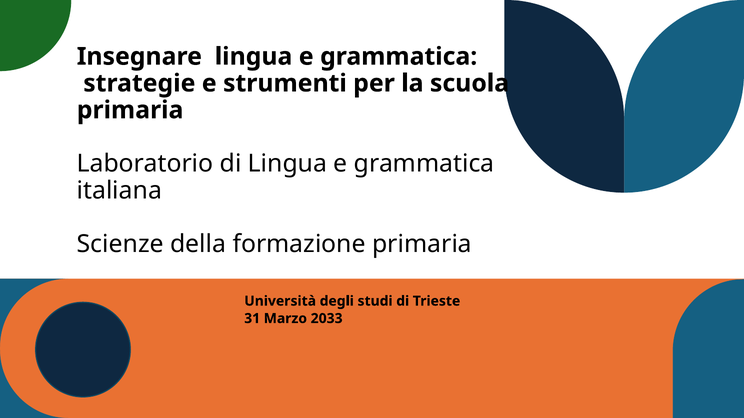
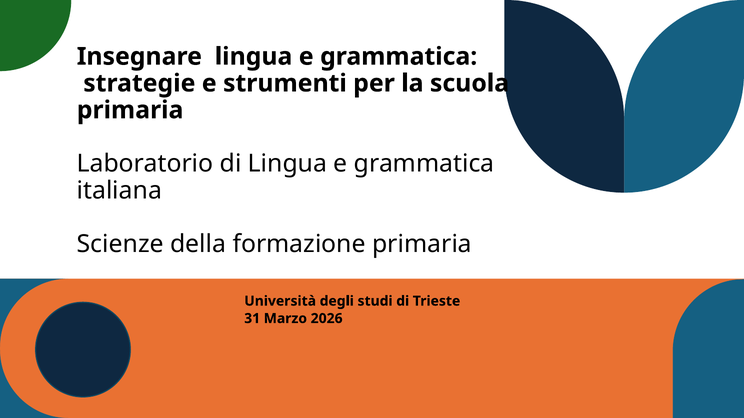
2033: 2033 -> 2026 (327, 319)
